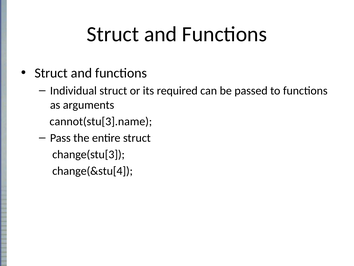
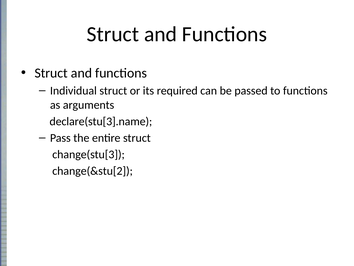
cannot(stu[3].name: cannot(stu[3].name -> declare(stu[3].name (101, 121)
change(&stu[4: change(&stu[4 -> change(&stu[2 (93, 171)
